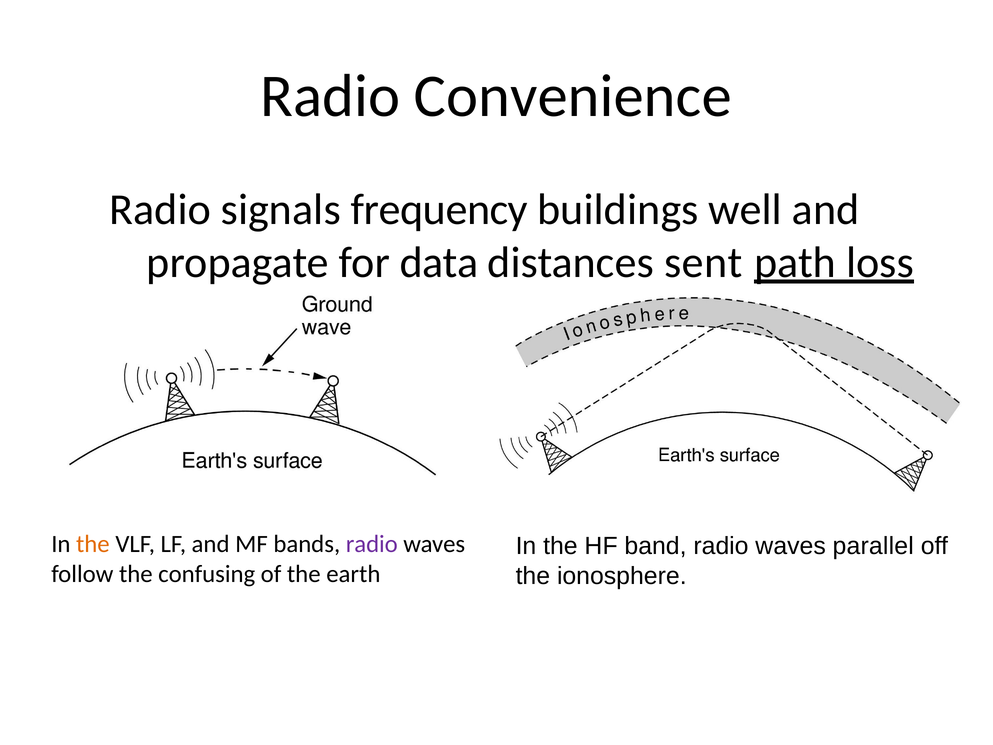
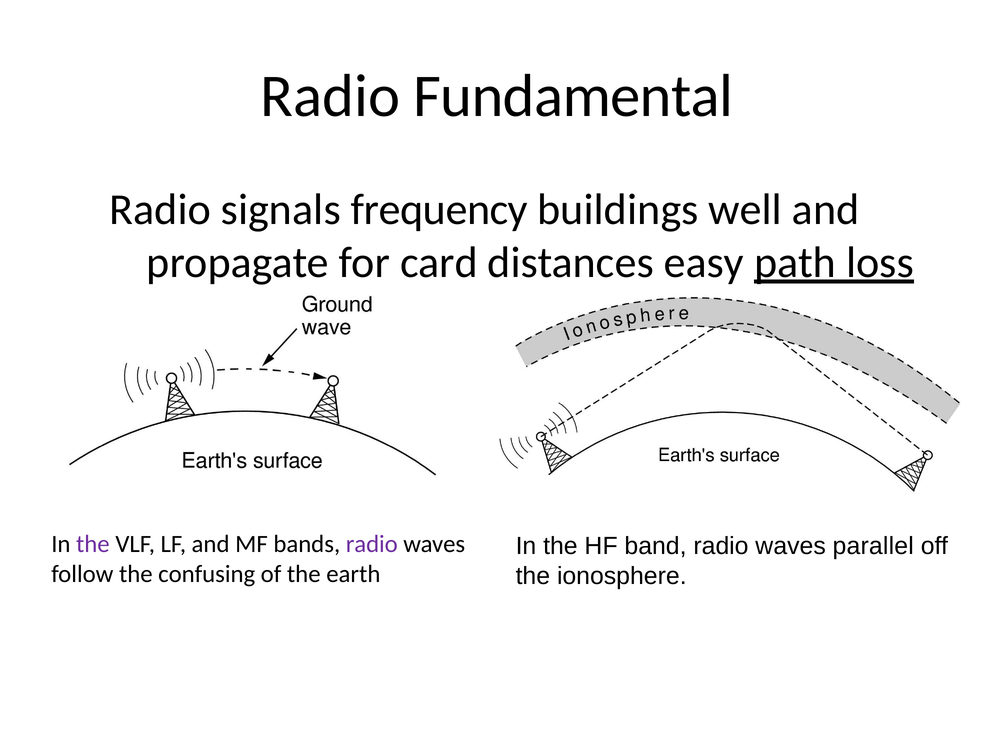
Convenience: Convenience -> Fundamental (573, 96)
data: data -> card (439, 262)
sent: sent -> easy (704, 262)
the colour: orange -> purple (93, 544)
